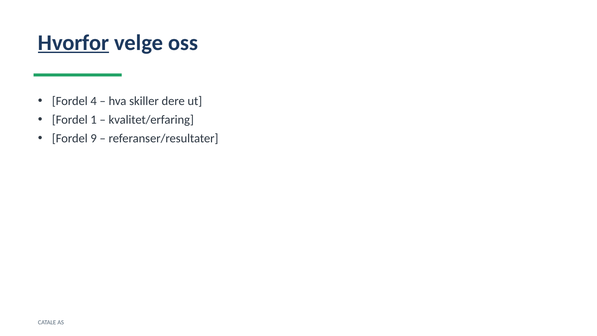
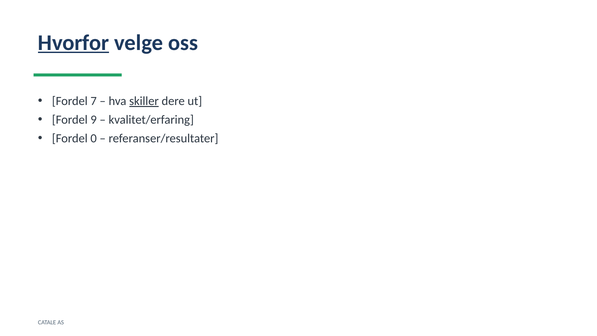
4: 4 -> 7 (94, 101)
skiller underline: none -> present (144, 101)
1: 1 -> 9 (94, 120)
9: 9 -> 0 (94, 138)
